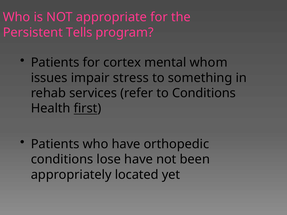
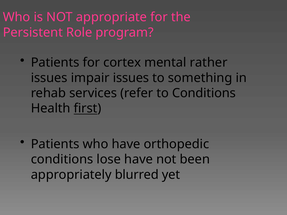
Tells: Tells -> Role (79, 32)
whom: whom -> rather (209, 63)
impair stress: stress -> issues (131, 78)
located: located -> blurred (137, 175)
